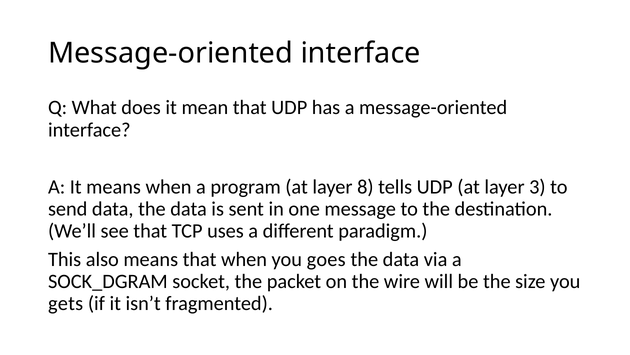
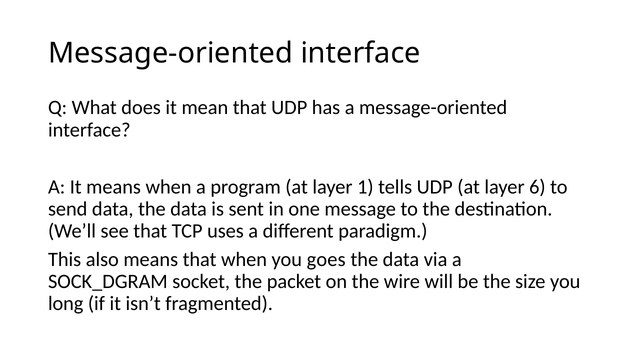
8: 8 -> 1 (365, 187)
3: 3 -> 6 (537, 187)
gets: gets -> long (66, 303)
